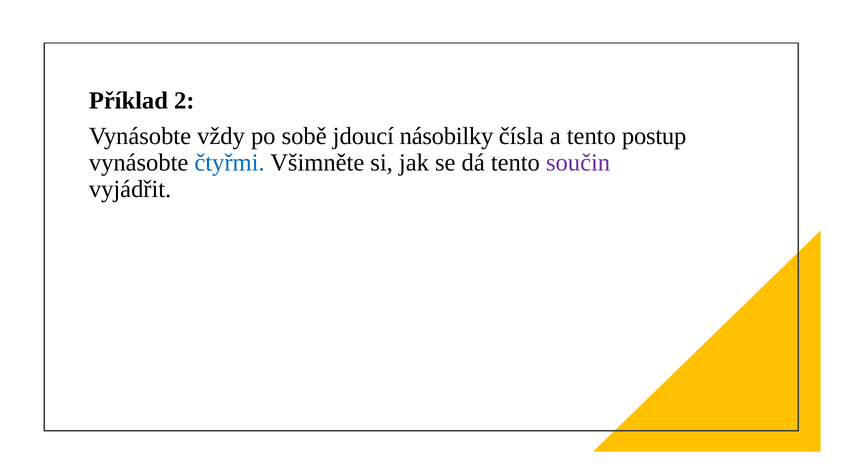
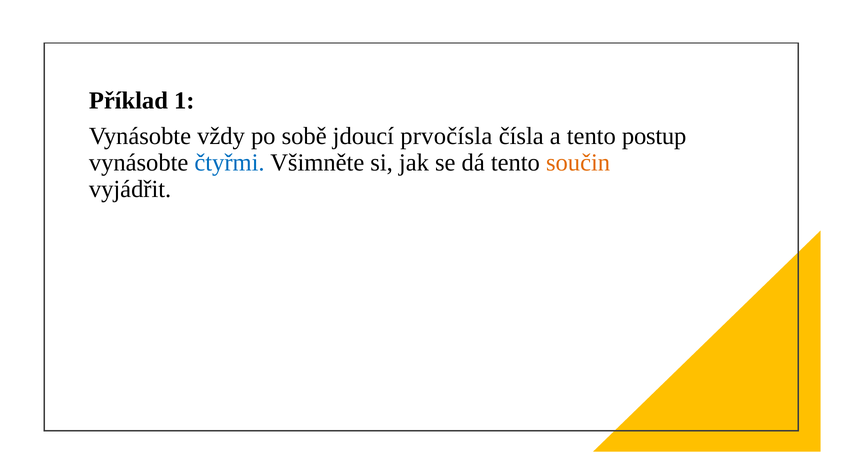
2: 2 -> 1 (184, 101)
násobilky: násobilky -> prvočísla (446, 136)
součin colour: purple -> orange (578, 162)
